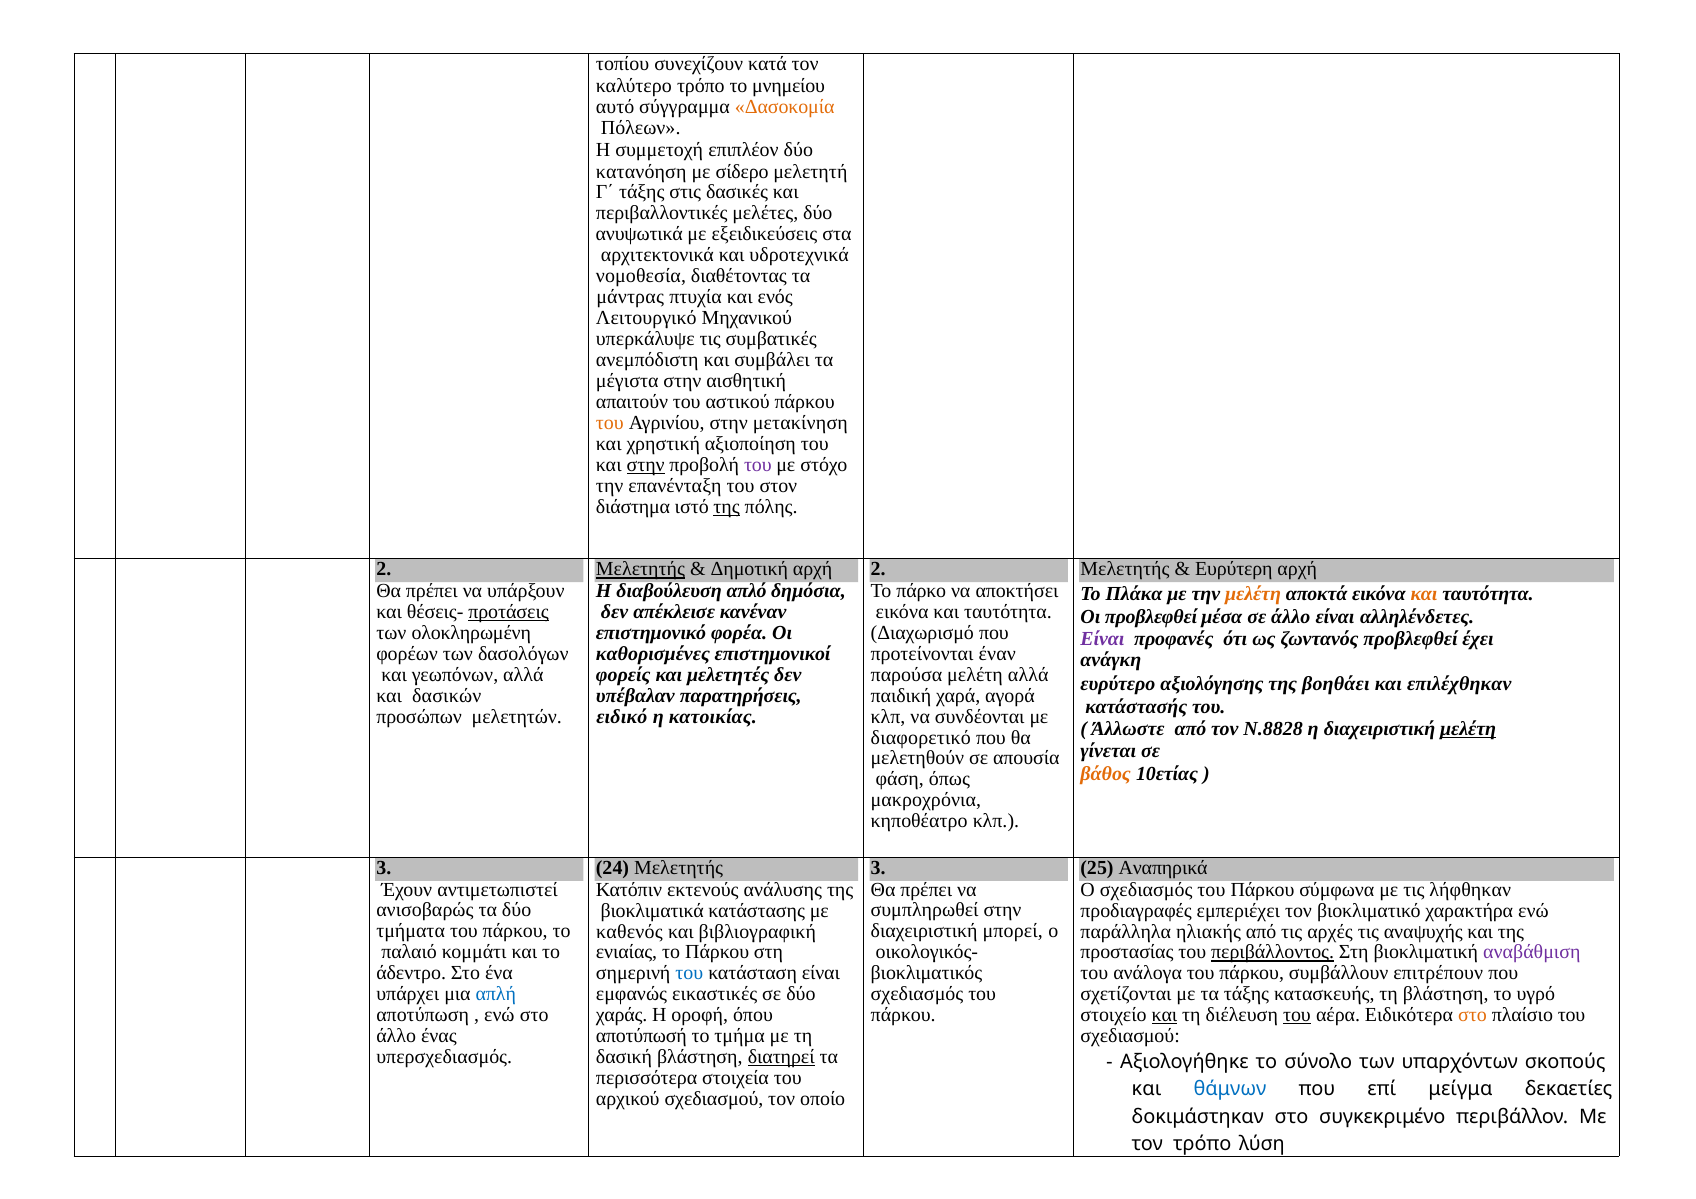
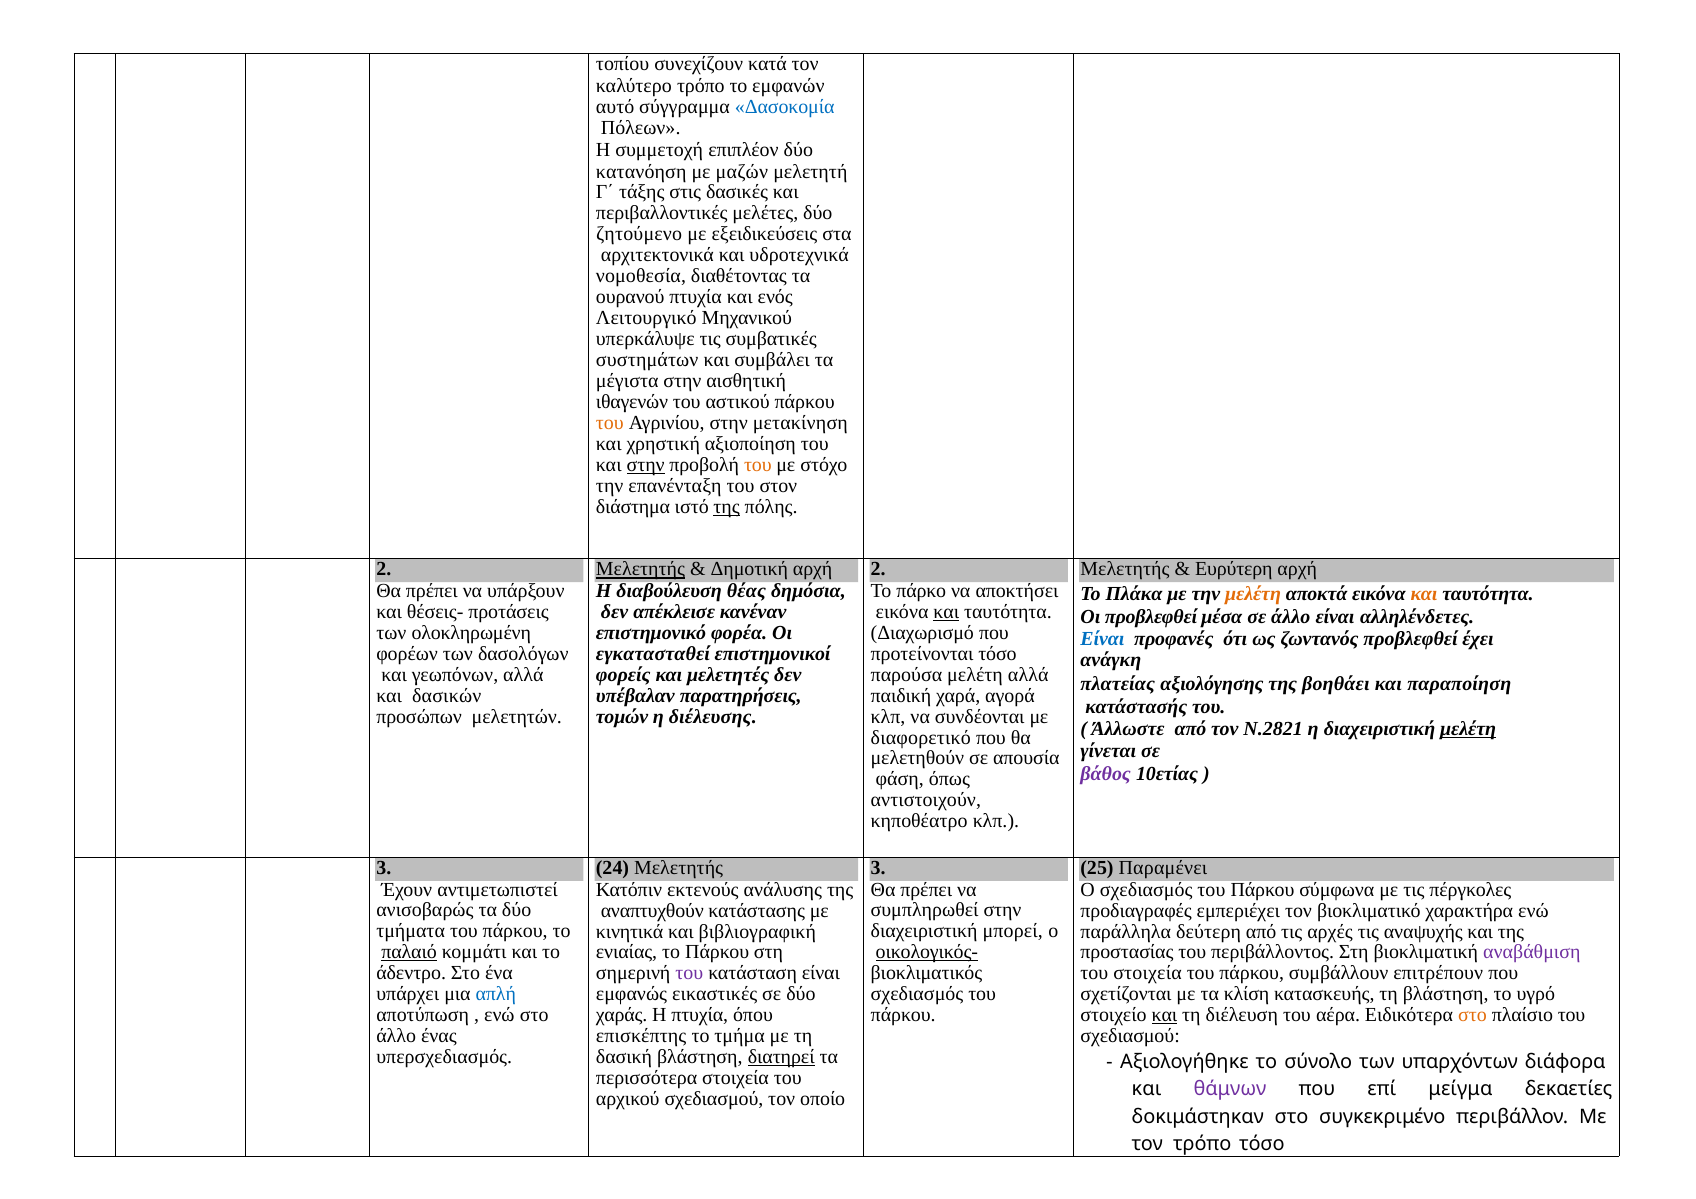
μνημείου: μνημείου -> εμφανών (788, 86)
Δασοκομία colour: orange -> blue (785, 106)
σίδερο: σίδερο -> μαζών (742, 171)
ανυψωτικά: ανυψωτικά -> ζητούμενο (639, 234)
μάντρας: μάντρας -> ουρανού (630, 297)
ανεμπόδιστη: ανεμπόδιστη -> συστημάτων (647, 360)
απαιτούν: απαιτούν -> ιθαγενών (632, 402)
του colour: purple -> orange (758, 465)
απλό: απλό -> θέας (746, 591)
προτάσεις underline: present -> none (509, 612)
και underline: none -> present (946, 612)
Είναι colour: purple -> blue (1102, 638)
προτείνονται έναν: έναν -> τόσο (997, 654)
καθορισμένες: καθορισμένες -> εγκατασταθεί (653, 654)
ευρύτερο: ευρύτερο -> πλατείας (1118, 684)
επιλέχθηκαν: επιλέχθηκαν -> παραποίηση (1459, 684)
ειδικό: ειδικό -> τομών (622, 717)
κατοικίας: κατοικίας -> διέλευσης (713, 717)
Ν.8828: Ν.8828 -> Ν.2821 (1273, 729)
βάθος colour: orange -> purple (1106, 774)
μακροχρόνια: μακροχρόνια -> αντιστοιχούν (926, 800)
Αναπηρικά: Αναπηρικά -> Παραμένει (1163, 868)
λήφθηκαν: λήφθηκαν -> πέργκολες (1470, 890)
βιοκλιματικά: βιοκλιματικά -> αναπτυχθούν (652, 910)
καθενός: καθενός -> κινητικά (630, 931)
ηλιακής: ηλιακής -> δεύτερη (1209, 931)
παλαιό underline: none -> present (409, 952)
οικολογικός- underline: none -> present (927, 952)
περιβάλλοντος underline: present -> none (1273, 952)
του colour: blue -> purple (689, 973)
του ανάλογα: ανάλογα -> στοιχεία (1148, 973)
τα τάξης: τάξης -> κλίση (1247, 994)
Η οροφή: οροφή -> πτυχία (700, 1015)
του underline: present -> none (1297, 1015)
αποτύπωσή: αποτύπωσή -> επισκέπτης (641, 1036)
σκοπούς: σκοπούς -> διάφορα (1565, 1062)
θάμνων colour: blue -> purple (1230, 1089)
τρόπο λύση: λύση -> τόσο (1262, 1144)
